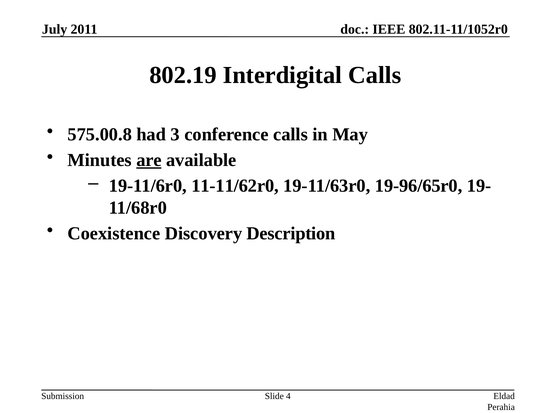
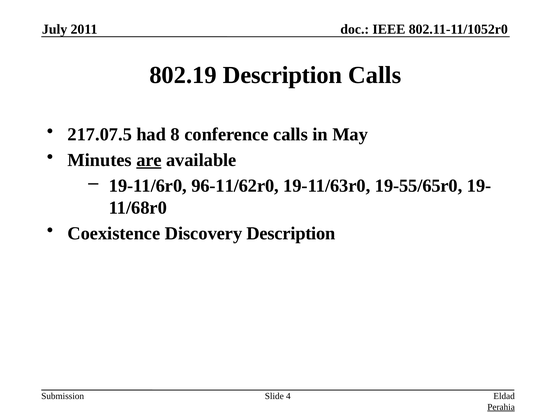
802.19 Interdigital: Interdigital -> Description (283, 75)
575.00.8: 575.00.8 -> 217.07.5 (100, 134)
3: 3 -> 8 (175, 134)
11-11/62r0: 11-11/62r0 -> 96-11/62r0 (235, 186)
19-96/65r0: 19-96/65r0 -> 19-55/65r0 (419, 186)
Perahia underline: none -> present (501, 407)
